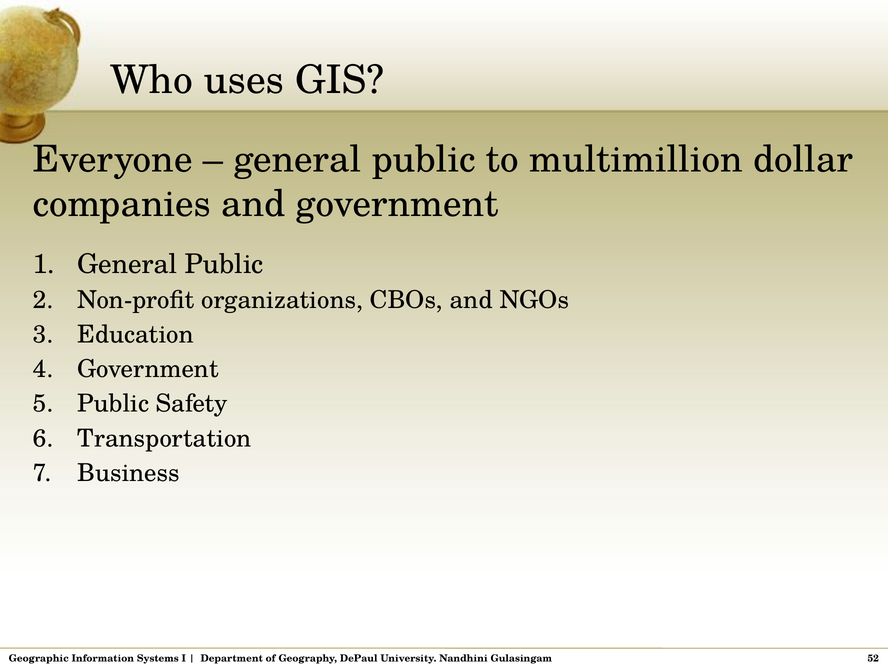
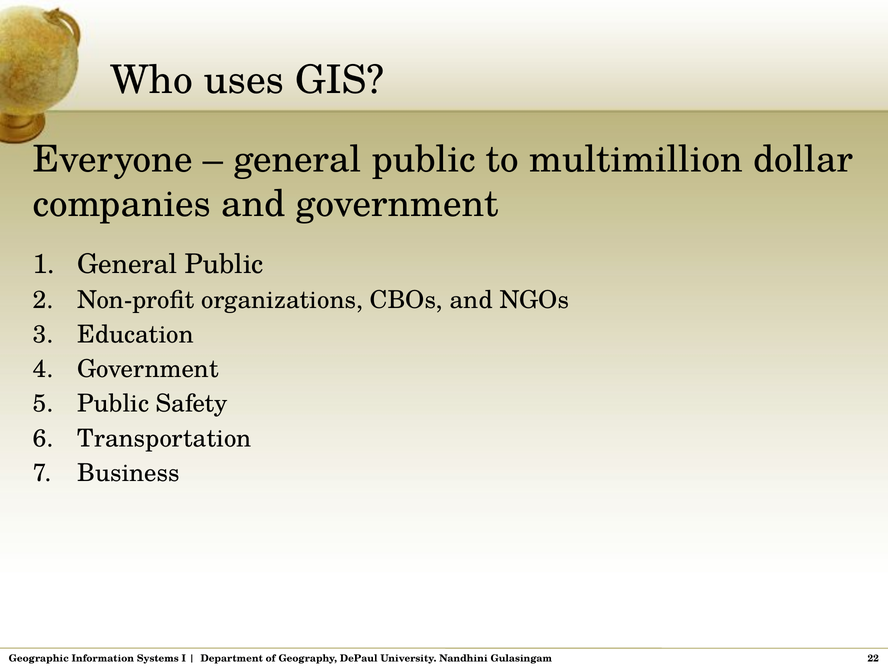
52: 52 -> 22 (873, 658)
